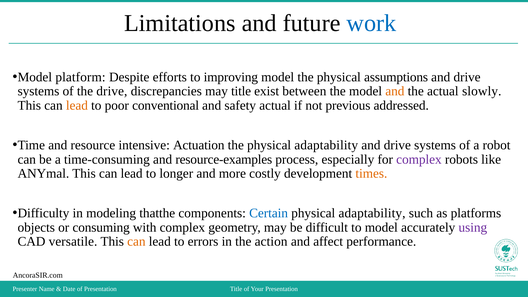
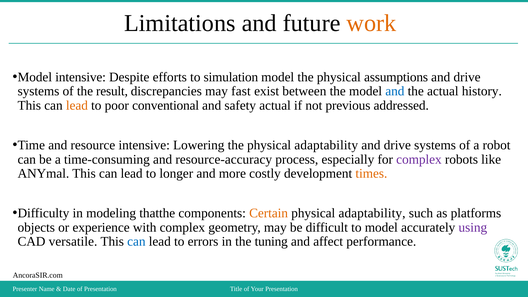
work colour: blue -> orange (371, 23)
Model platform: platform -> intensive (81, 77)
improving: improving -> simulation (231, 77)
the drive: drive -> result (112, 91)
may title: title -> fast (241, 91)
and colour: orange -> blue (395, 91)
slowly: slowly -> history (482, 91)
Actuation: Actuation -> Lowering (199, 145)
resource-examples: resource-examples -> resource-accuracy (224, 159)
Certain colour: blue -> orange (269, 213)
consuming: consuming -> experience (101, 227)
can colour: orange -> blue (136, 242)
action: action -> tuning (271, 242)
